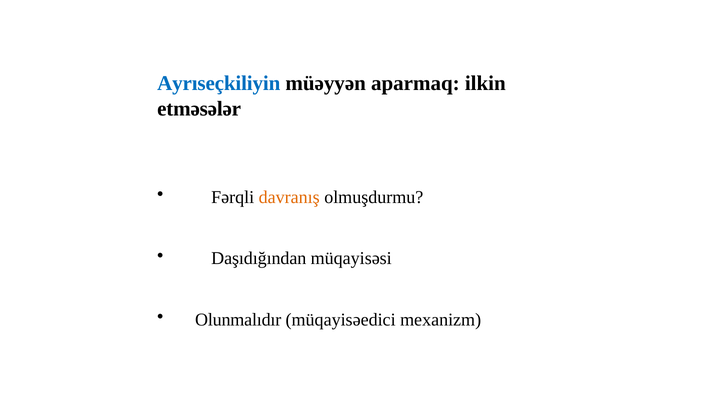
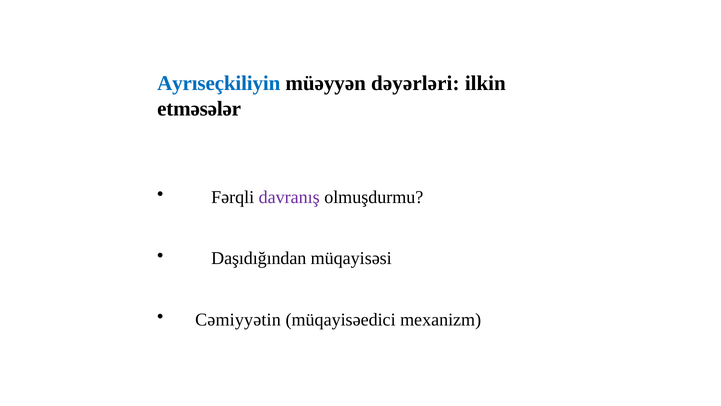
aparmaq: aparmaq -> dəyərləri (415, 83)
davranış colour: orange -> purple (289, 197)
Olunmalıdır: Olunmalıdır -> Cəmiyyətin (238, 319)
